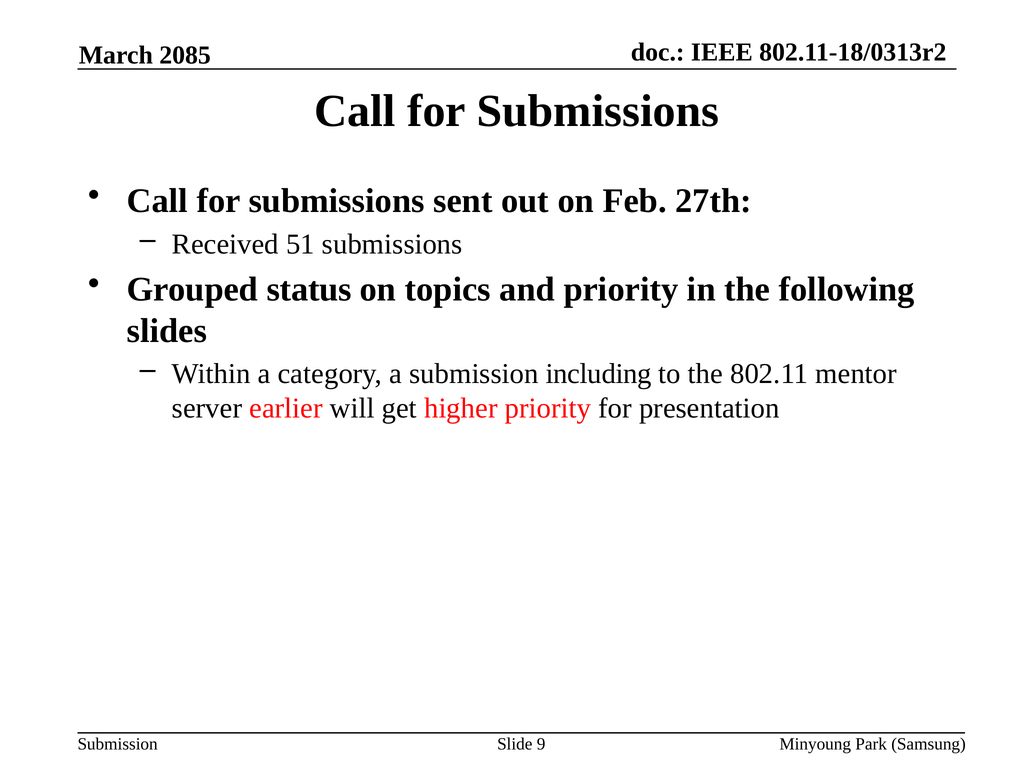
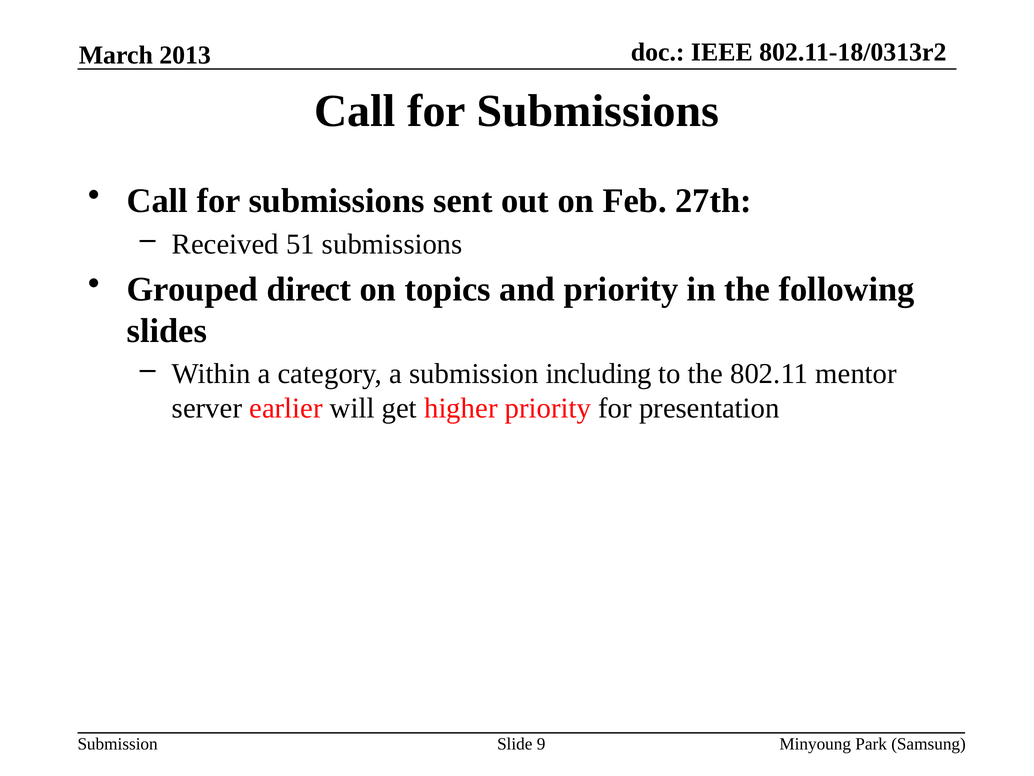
2085: 2085 -> 2013 (185, 55)
status: status -> direct (309, 289)
